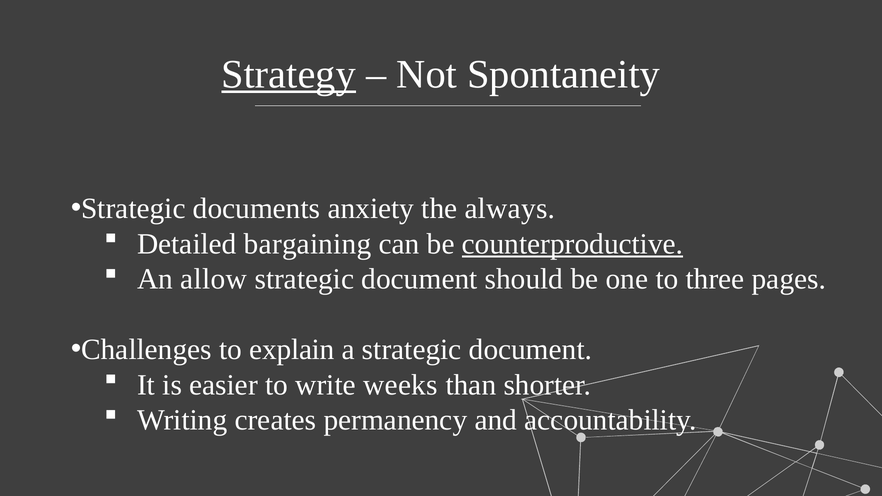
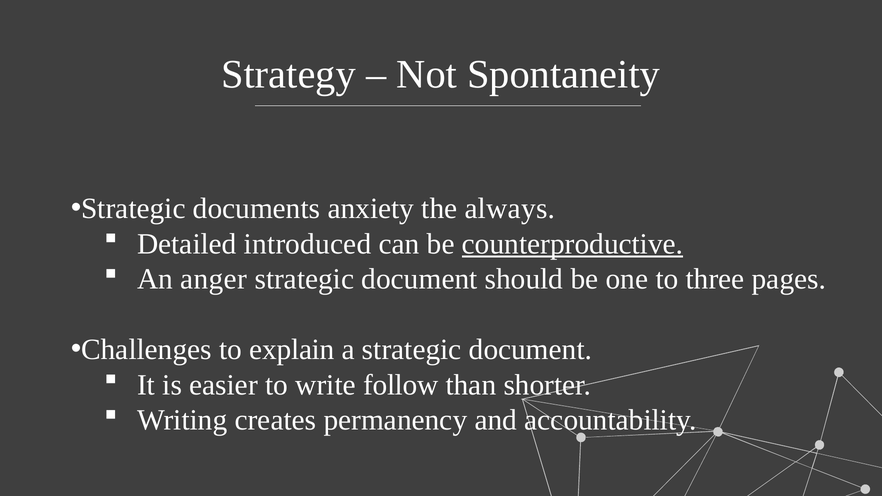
Strategy underline: present -> none (289, 74)
bargaining: bargaining -> introduced (308, 244)
allow: allow -> anger (214, 279)
weeks: weeks -> follow (401, 385)
